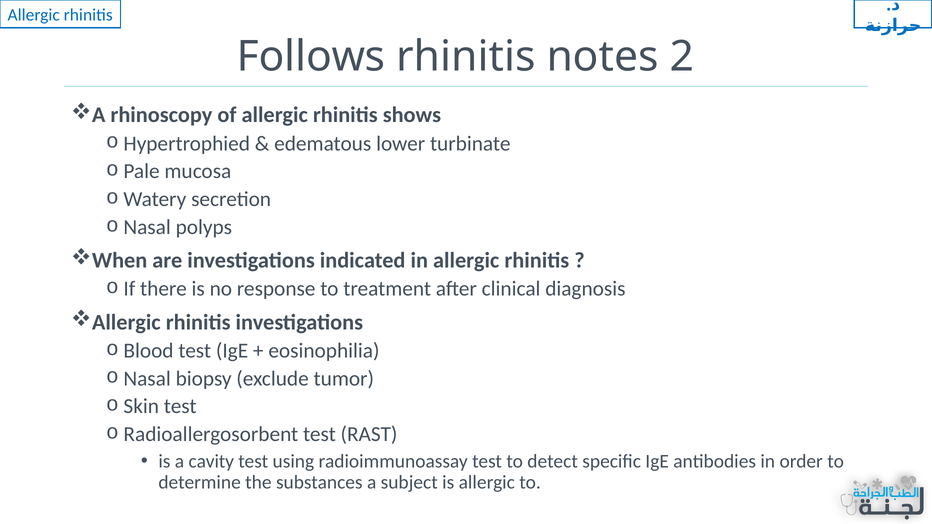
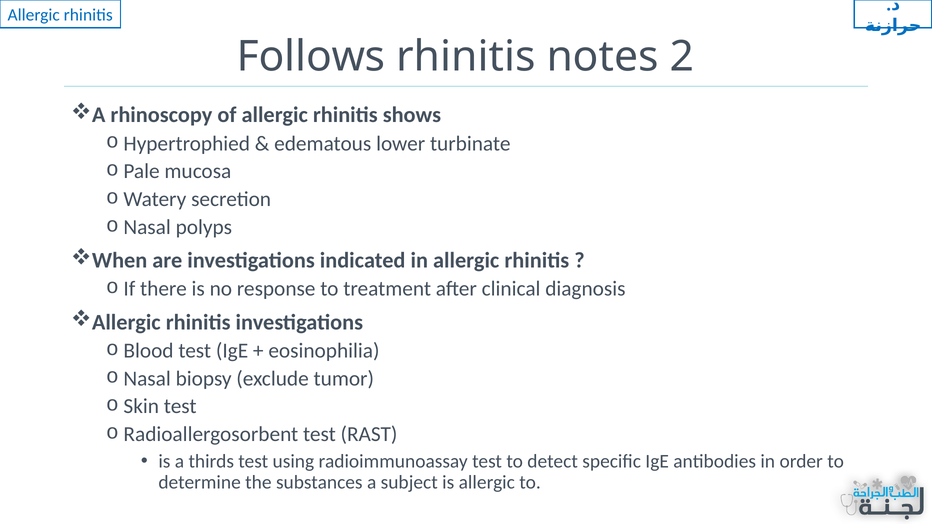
cavity: cavity -> thirds (211, 461)
